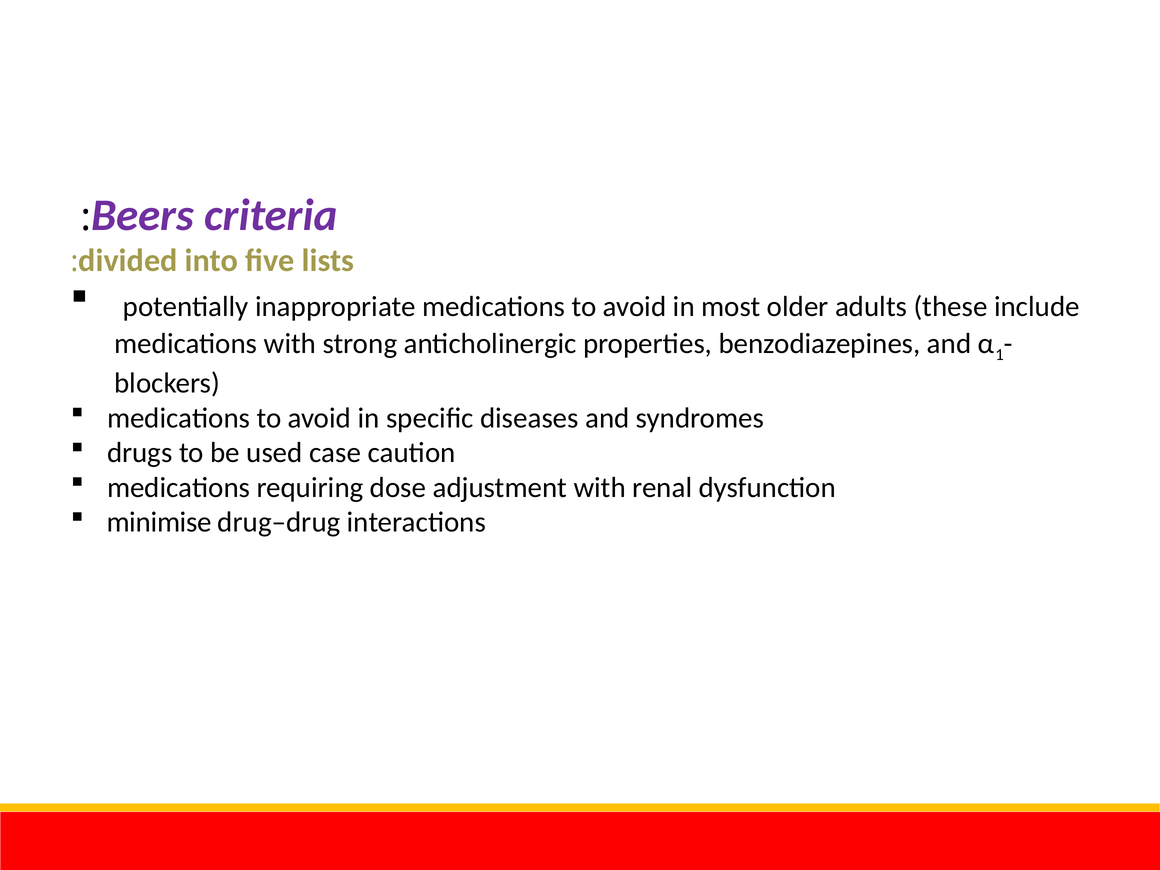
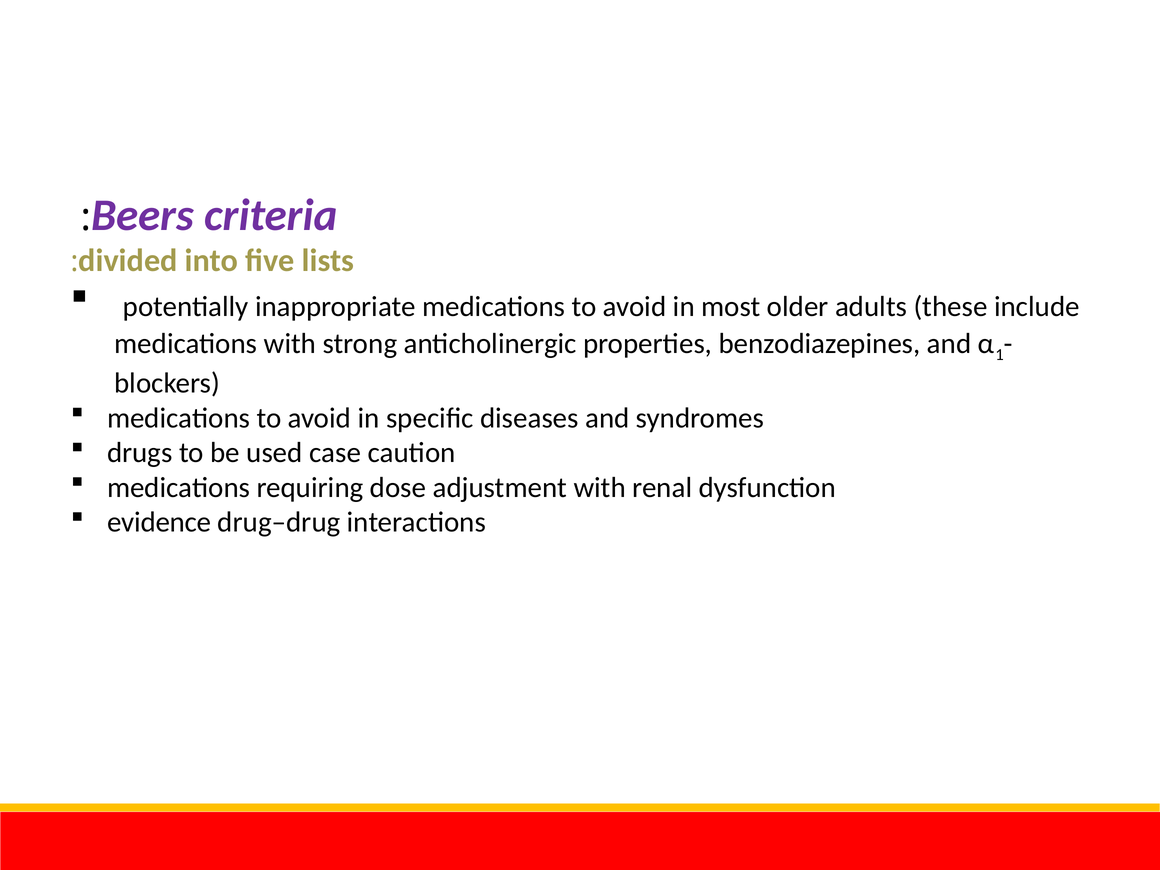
minimise: minimise -> evidence (159, 522)
